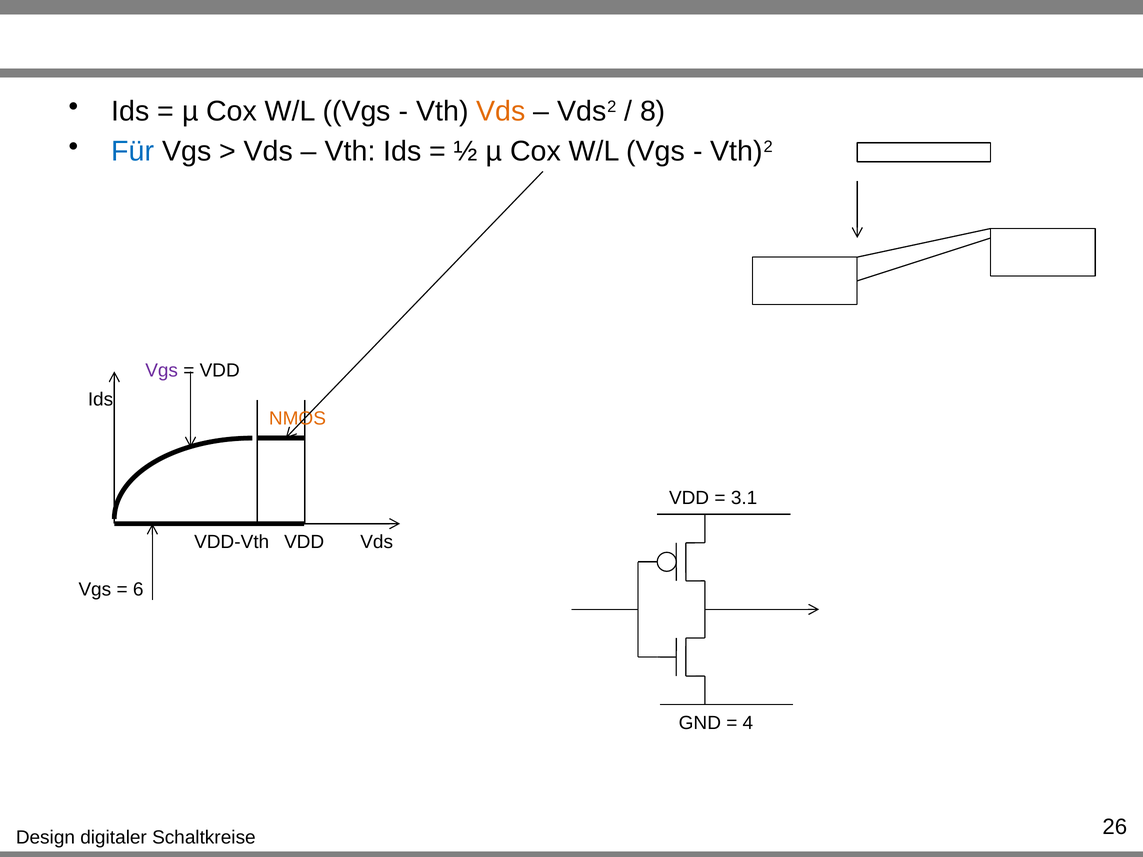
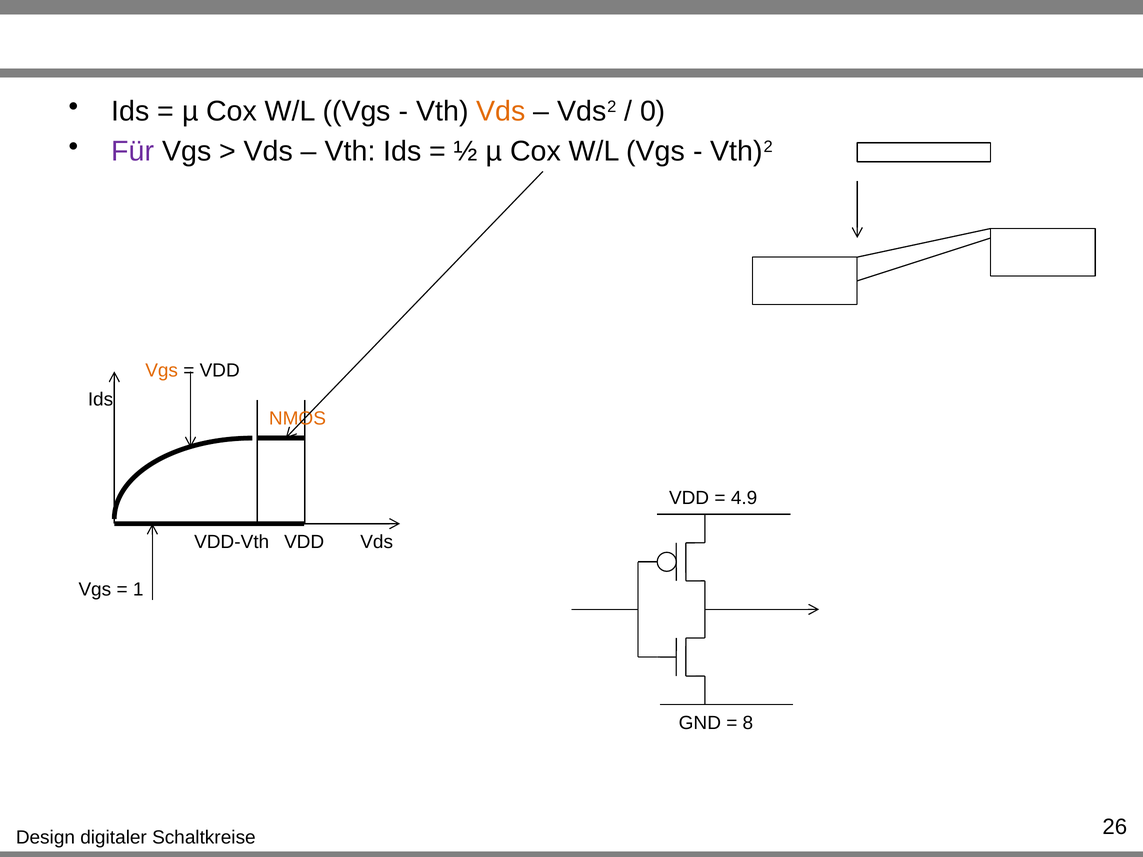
8: 8 -> 0 (653, 111)
Für colour: blue -> purple (133, 151)
Vgs colour: purple -> orange (162, 371)
3.1: 3.1 -> 4.9 (744, 498)
6: 6 -> 1 (138, 590)
4: 4 -> 8 (748, 723)
